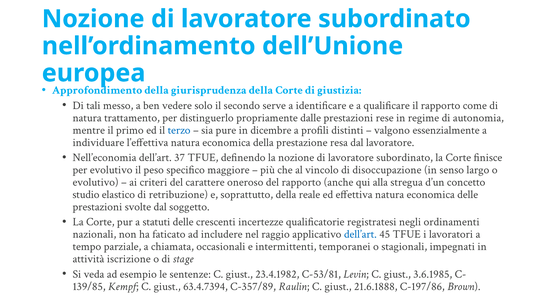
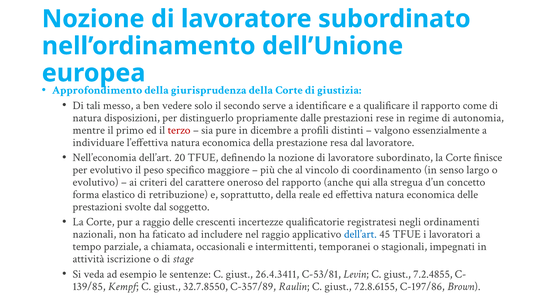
trattamento: trattamento -> disposizioni (132, 118)
terzo colour: blue -> red (179, 130)
37: 37 -> 20 (180, 158)
disoccupazione: disoccupazione -> coordinamento (387, 170)
studio: studio -> forma (86, 195)
a statuti: statuti -> raggio (156, 222)
23.4.1982: 23.4.1982 -> 26.4.3411 (277, 274)
3.6.1985: 3.6.1985 -> 7.2.4855 (433, 274)
63.4.7394: 63.4.7394 -> 32.7.8550 (206, 287)
21.6.1888: 21.6.1888 -> 72.8.6155 (376, 287)
